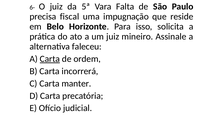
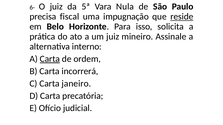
Falta: Falta -> Nula (125, 7)
reside underline: none -> present (182, 17)
faleceu: faleceu -> interno (87, 47)
manter: manter -> janeiro (76, 84)
